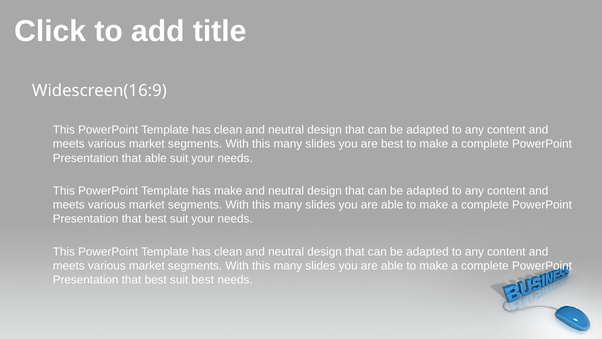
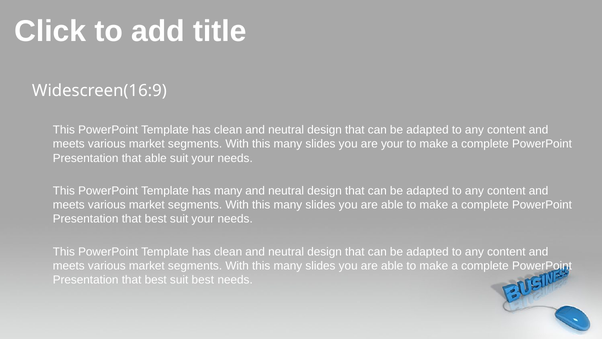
are best: best -> your (392, 144)
has make: make -> many (228, 191)
